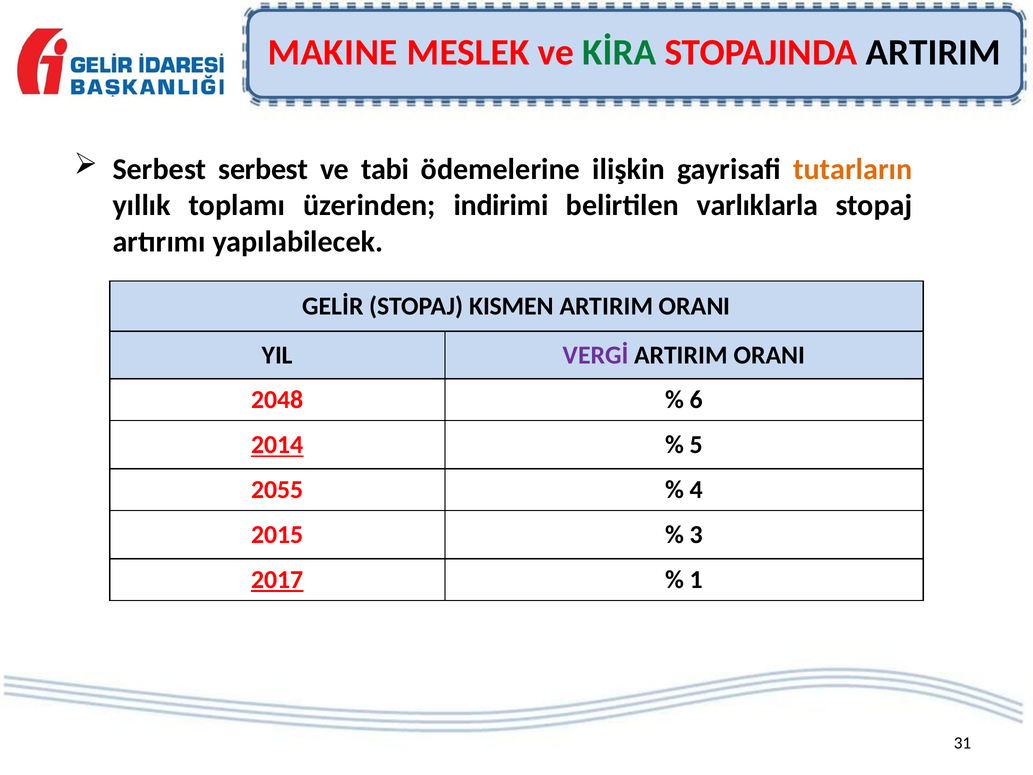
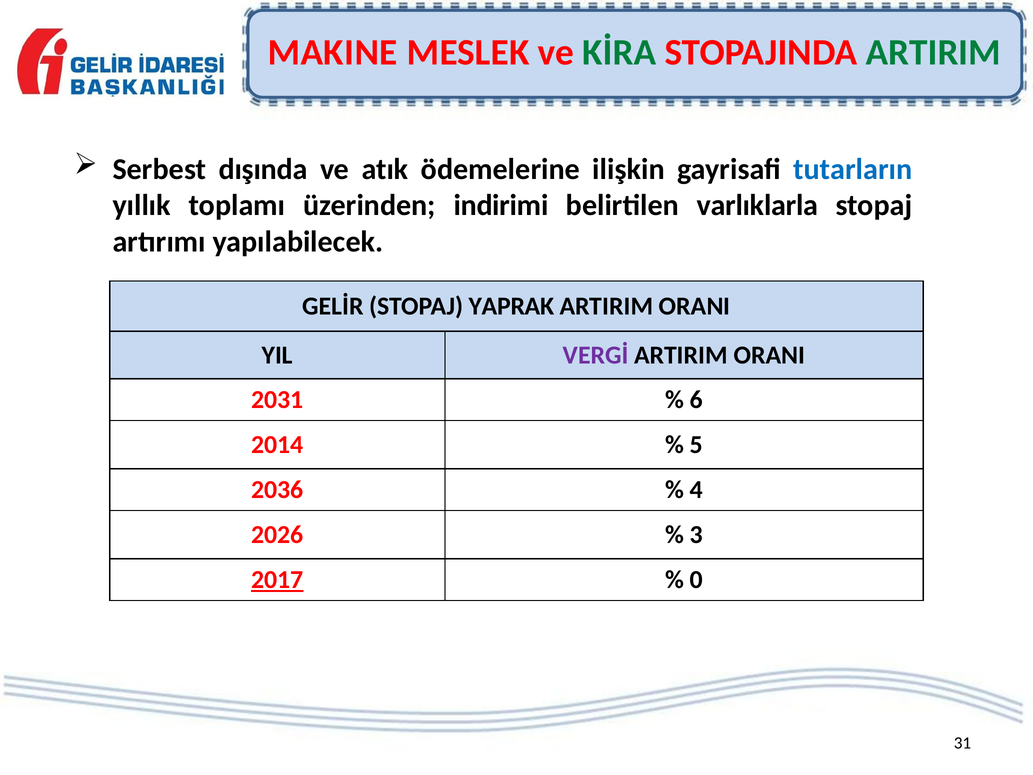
ARTIRIM colour: black -> green (933, 52)
Serbest serbest: serbest -> dışında (263, 169)
tabi: tabi -> atık (385, 169)
tutarların colour: orange -> blue (853, 169)
KISMEN: KISMEN -> YAPRAK (512, 306)
2048: 2048 -> 2031 (277, 400)
2014 underline: present -> none (277, 445)
2055: 2055 -> 2036 (277, 490)
2015: 2015 -> 2026 (277, 535)
1: 1 -> 0 (696, 580)
